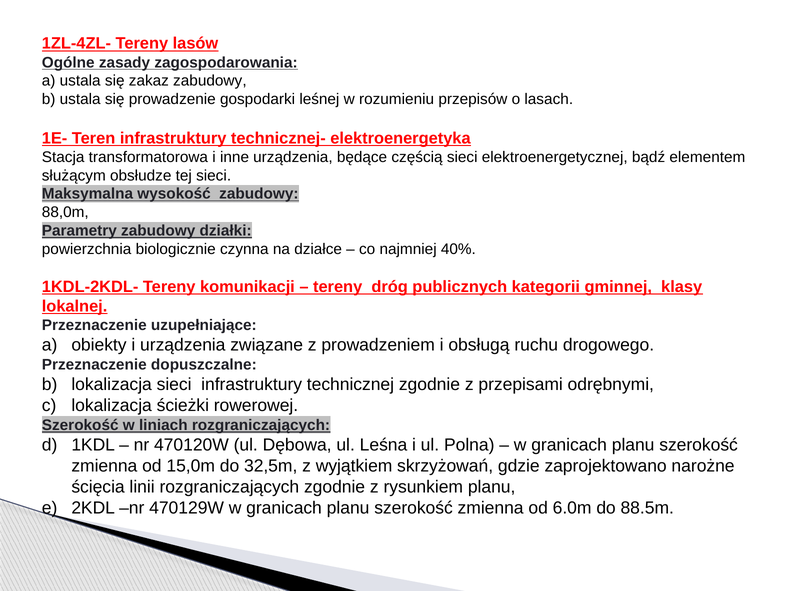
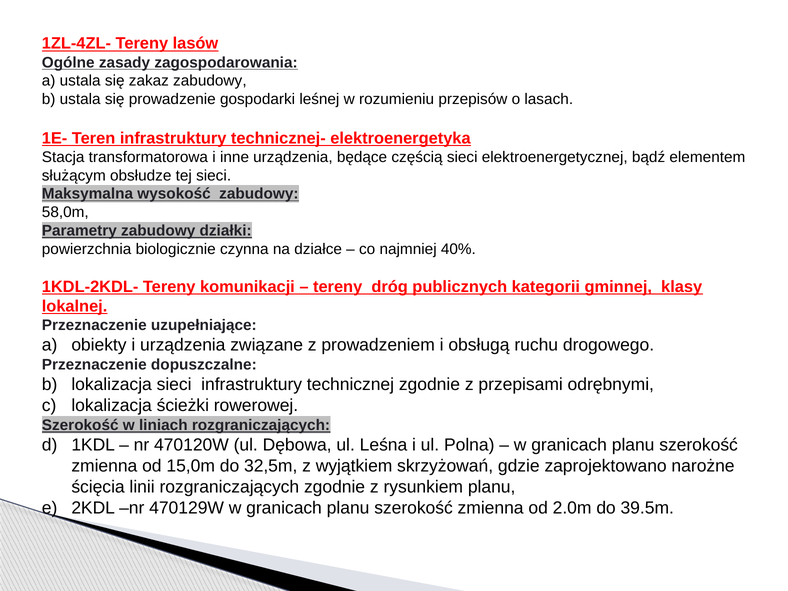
88,0m: 88,0m -> 58,0m (65, 212)
6.0m: 6.0m -> 2.0m (572, 508)
88.5m: 88.5m -> 39.5m (647, 508)
